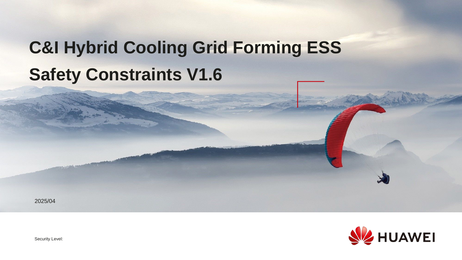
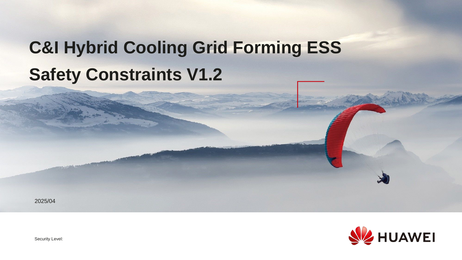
V1.6: V1.6 -> V1.2 (205, 75)
